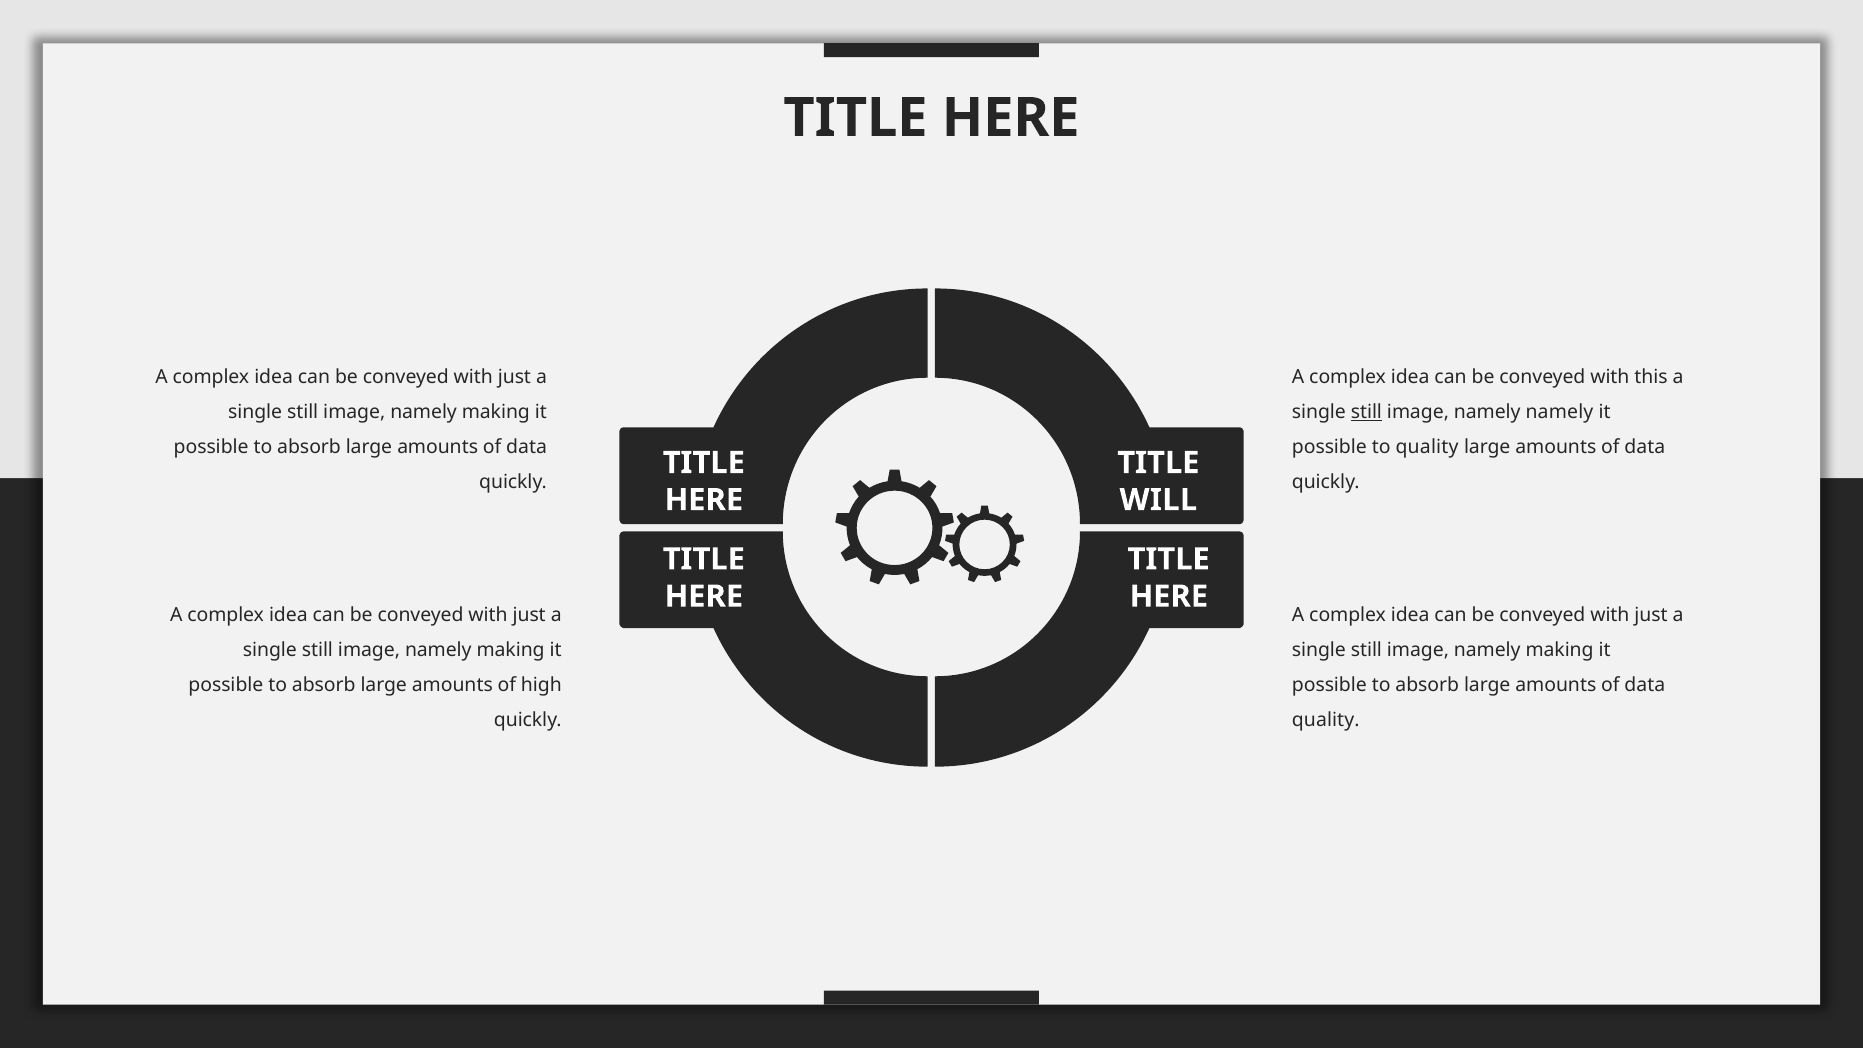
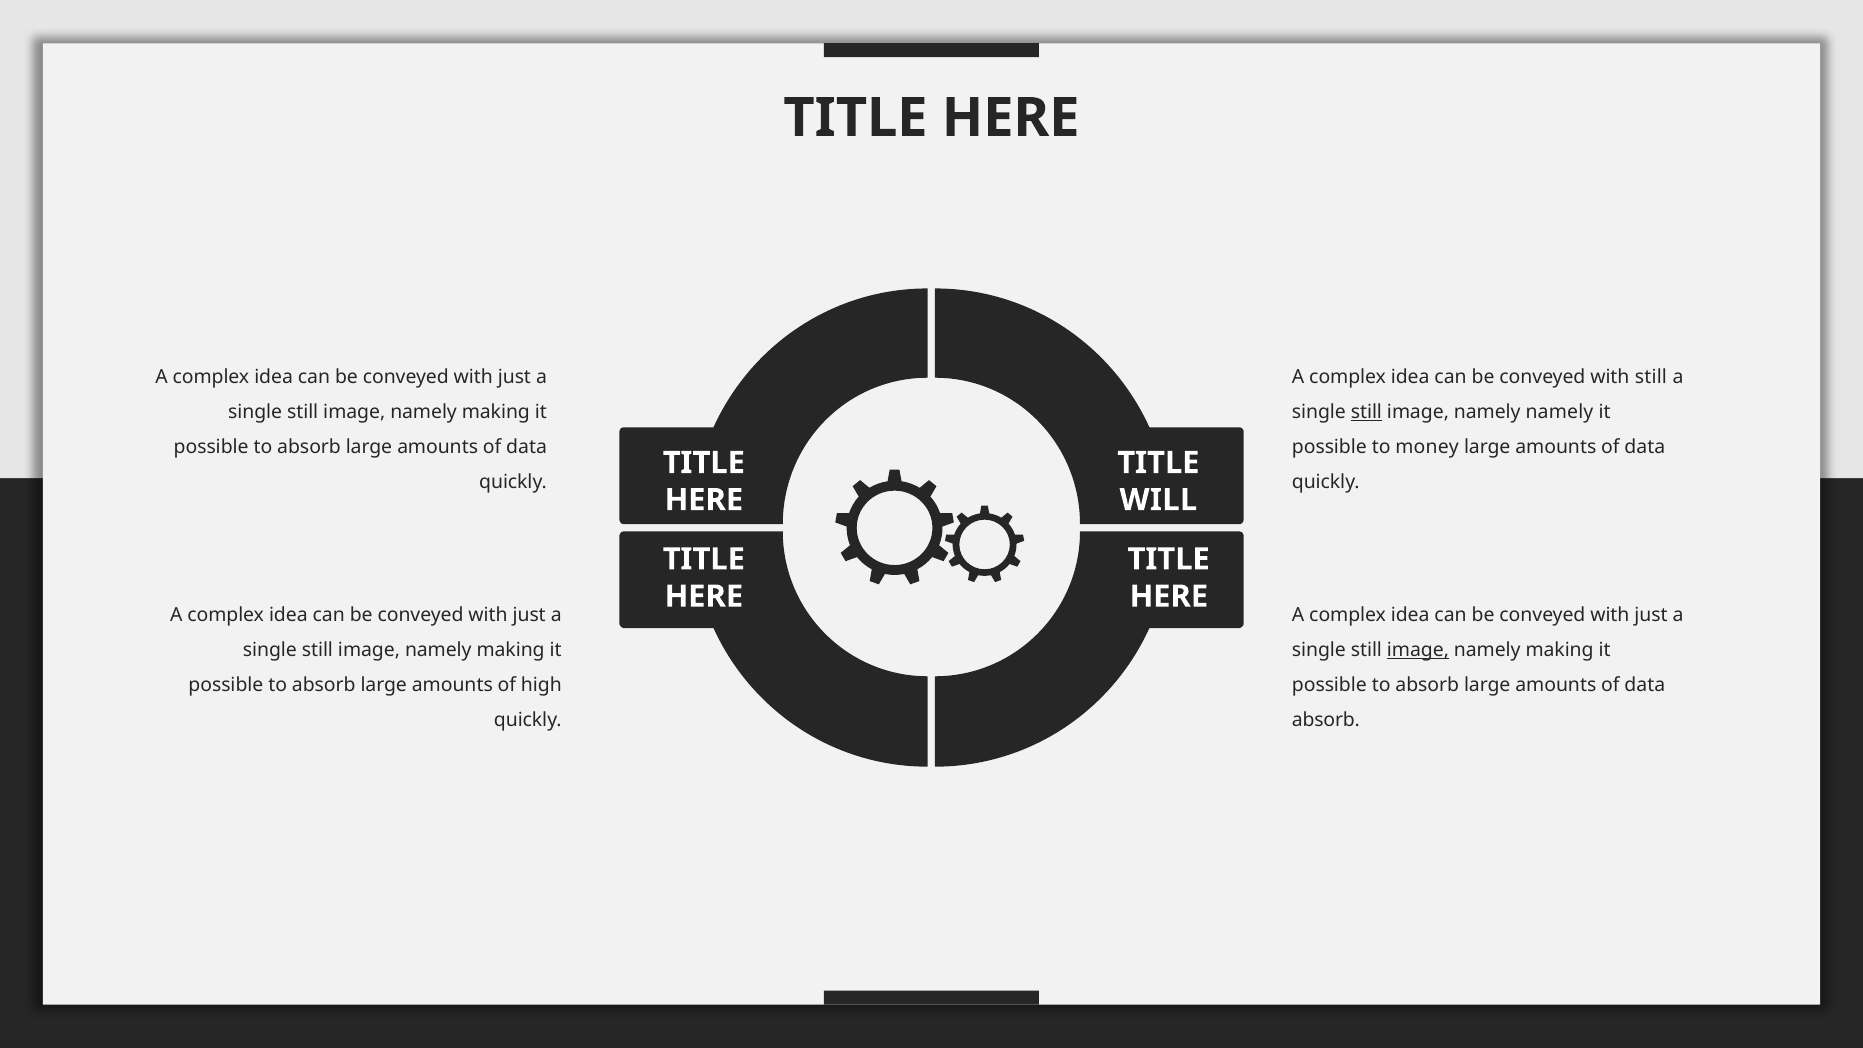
with this: this -> still (1651, 377)
to quality: quality -> money (1427, 447)
image underline: none -> present (1418, 650)
quality: quality -> absorb (1326, 720)
